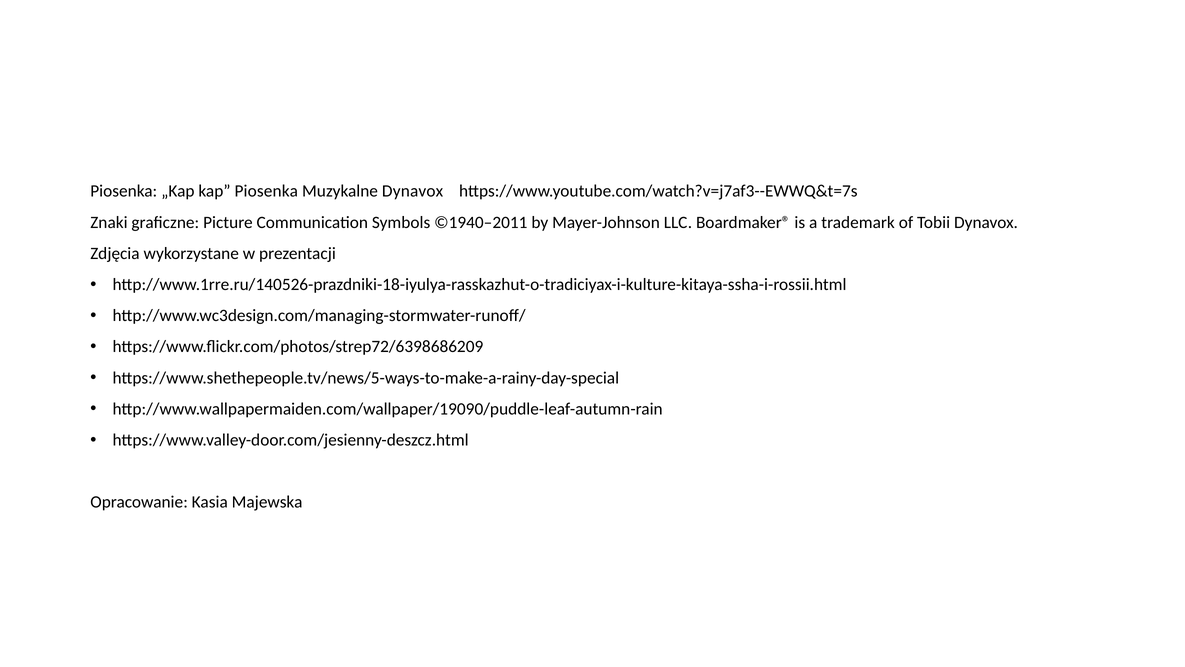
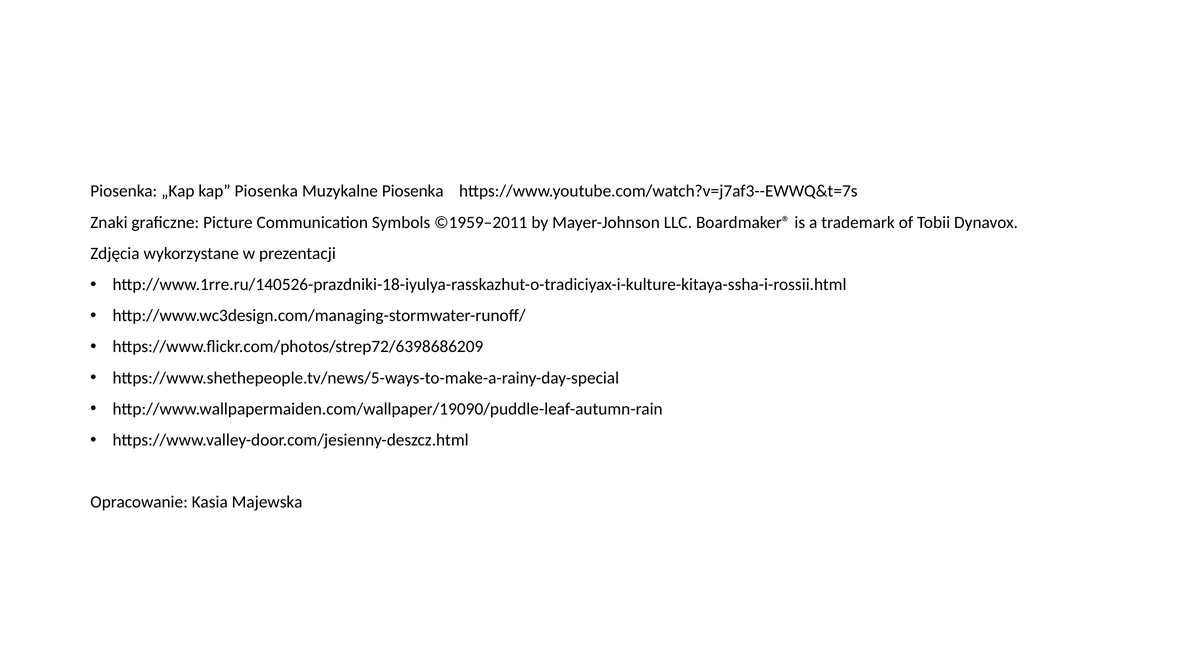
Muzykalne Dynavox: Dynavox -> Piosenka (413, 191)
©1940–2011: ©1940–2011 -> ©1959–2011 (481, 222)
